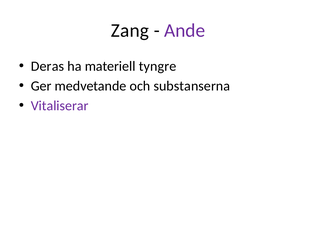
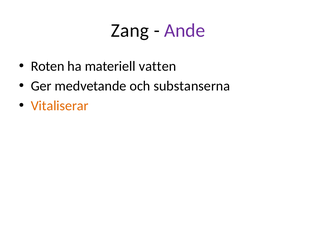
Deras: Deras -> Roten (48, 66)
tyngre: tyngre -> vatten (158, 66)
Vitaliserar colour: purple -> orange (60, 106)
